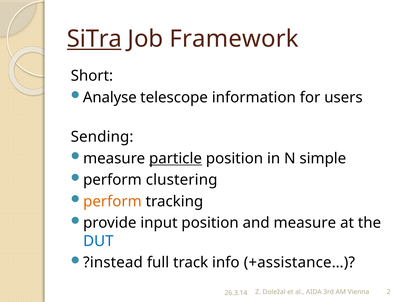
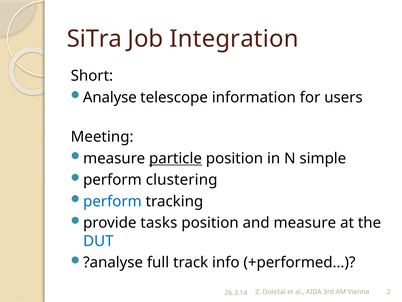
SiTra underline: present -> none (94, 39)
Framework: Framework -> Integration (234, 39)
Sending: Sending -> Meeting (102, 137)
perform colour: orange -> blue (112, 201)
input: input -> tasks (159, 223)
?instead: ?instead -> ?analyse (113, 262)
+assistance…: +assistance… -> +performed… (299, 262)
